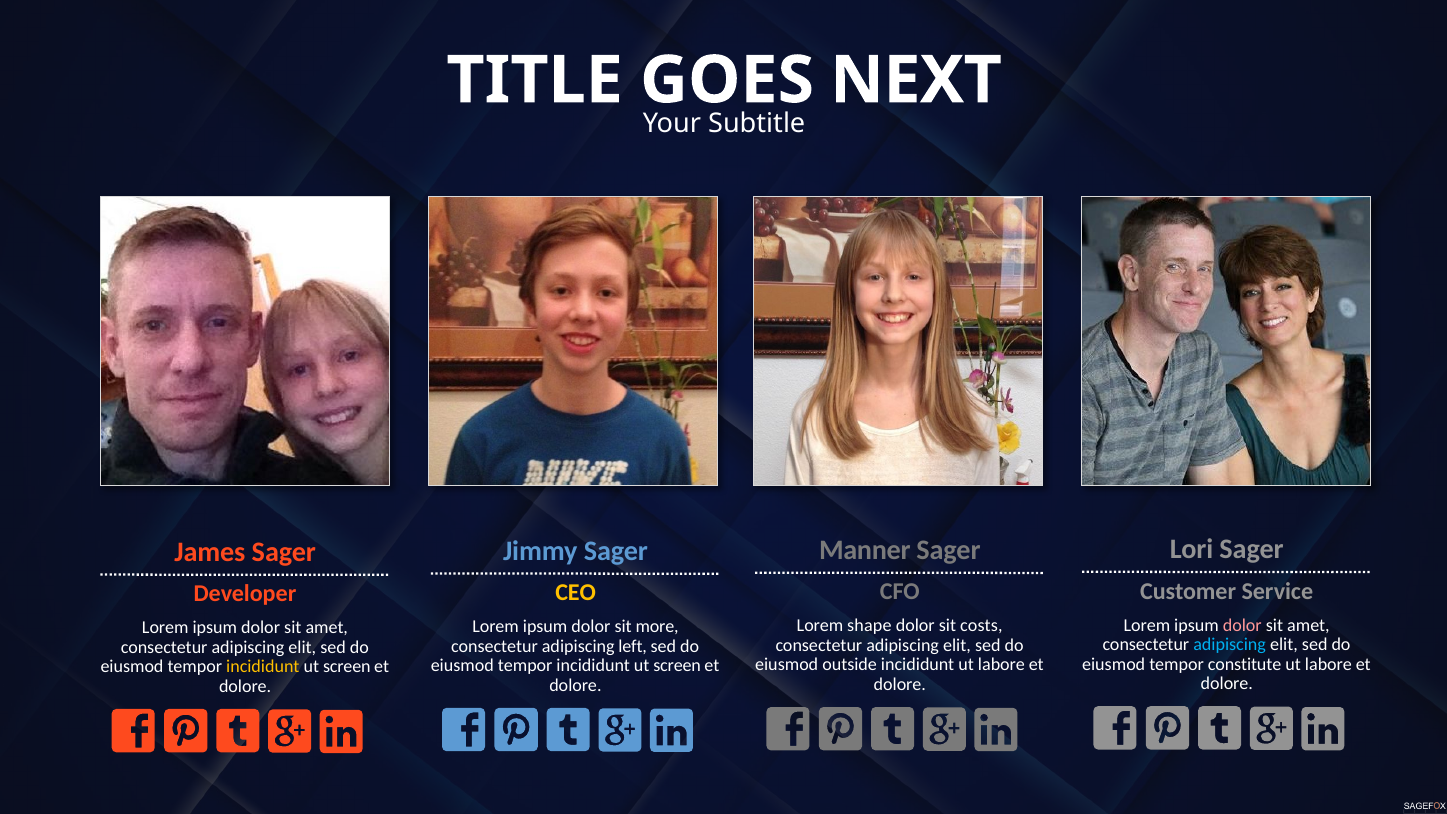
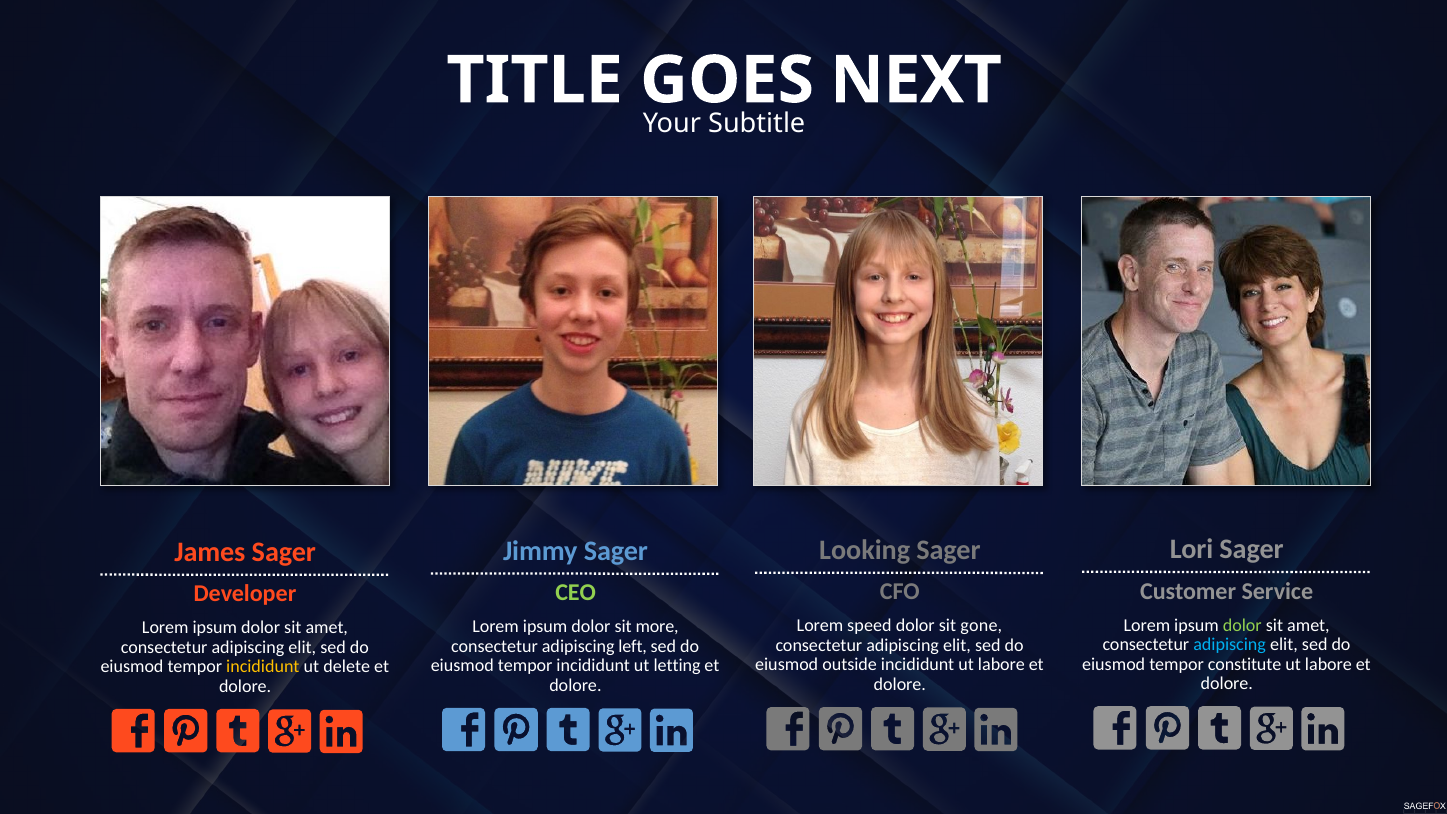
Manner: Manner -> Looking (865, 550)
CEO colour: yellow -> light green (576, 593)
dolor colour: pink -> light green (1242, 625)
shape: shape -> speed (869, 626)
costs: costs -> gone (981, 626)
screen: screen -> letting (677, 666)
screen: screen -> delete (347, 667)
